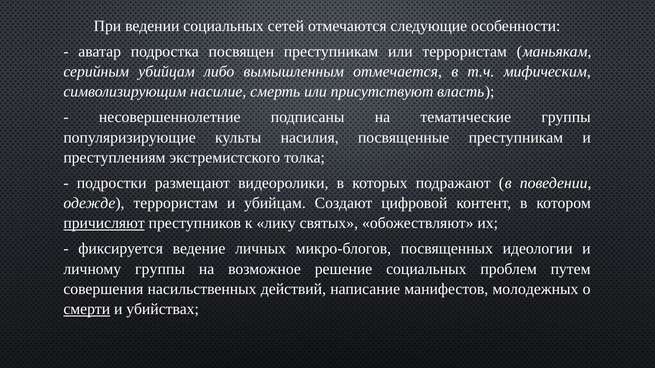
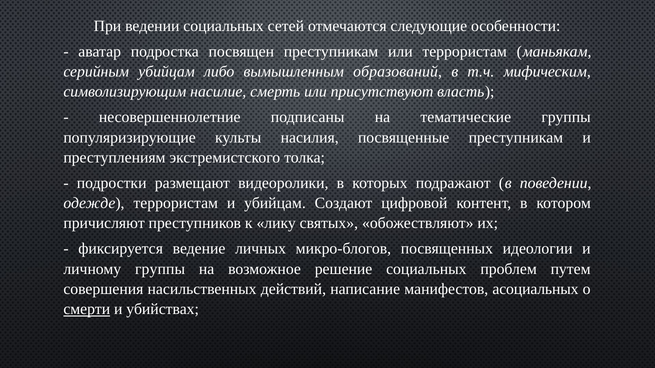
отмечается: отмечается -> образований (398, 72)
причисляют underline: present -> none (104, 223)
молодежных: молодежных -> асоциальных (536, 289)
